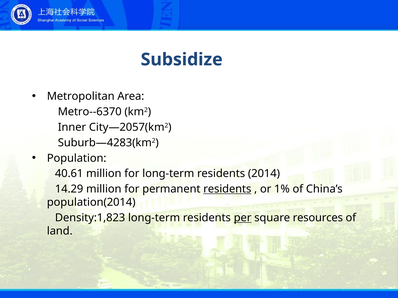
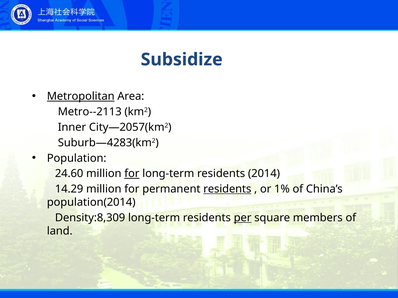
Metropolitan underline: none -> present (81, 96)
Metro--6370: Metro--6370 -> Metro--2113 (90, 112)
40.61: 40.61 -> 24.60 (69, 174)
for underline: none -> present (132, 174)
Density:1,823: Density:1,823 -> Density:8,309 (90, 218)
resources: resources -> members (318, 218)
